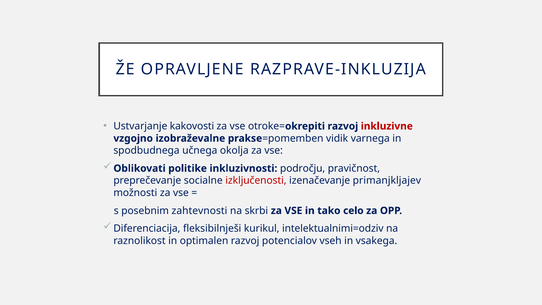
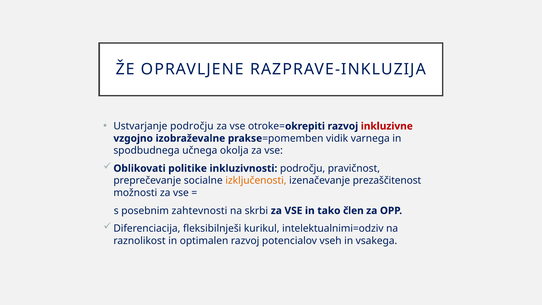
Ustvarjanje kakovosti: kakovosti -> področju (192, 126)
izključenosti colour: red -> orange (256, 181)
primanjkljajev: primanjkljajev -> prezaščitenost (387, 181)
celo: celo -> člen (353, 211)
